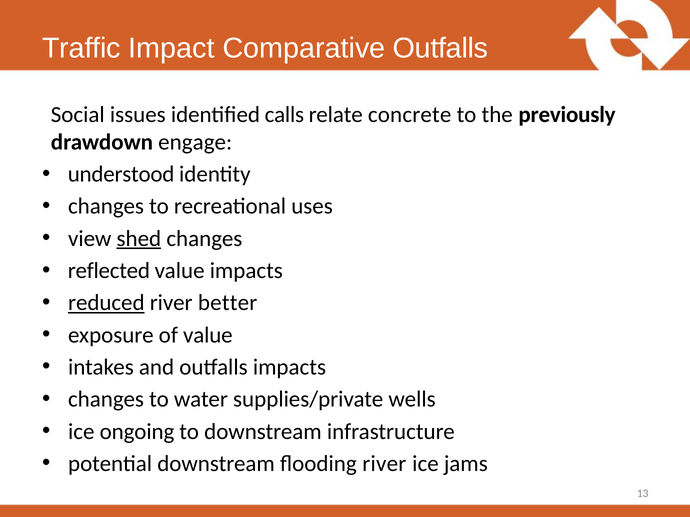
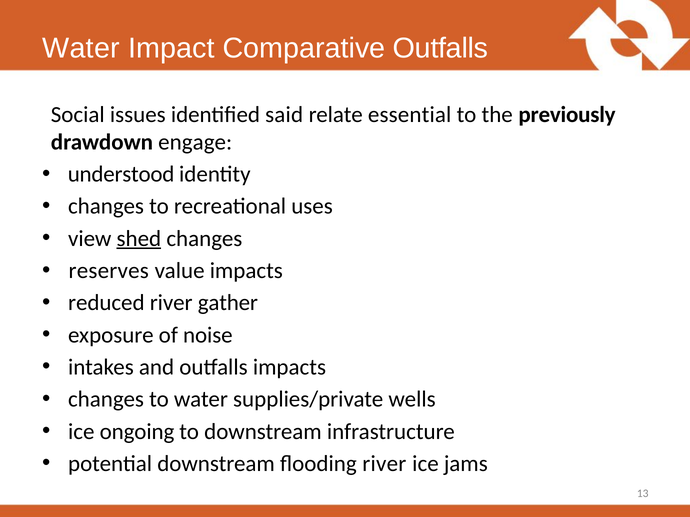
Traffic: Traffic -> Water (81, 48)
calls: calls -> said (284, 115)
concrete: concrete -> essential (410, 115)
reflected: reflected -> reserves (109, 271)
reduced underline: present -> none (106, 303)
better: better -> gather (228, 303)
of value: value -> noise (208, 335)
